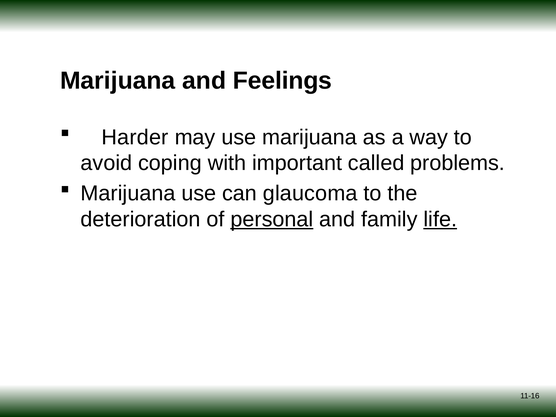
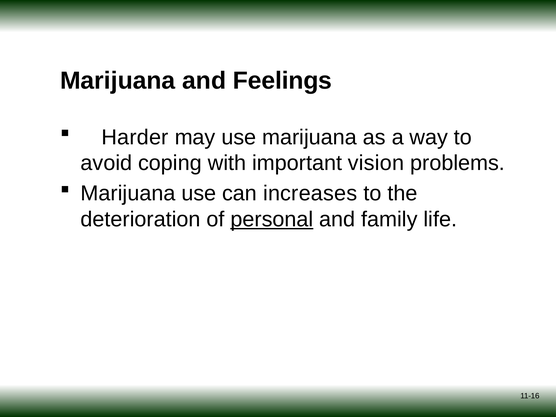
called: called -> vision (376, 163)
glaucoma: glaucoma -> increases (310, 193)
life underline: present -> none (440, 219)
